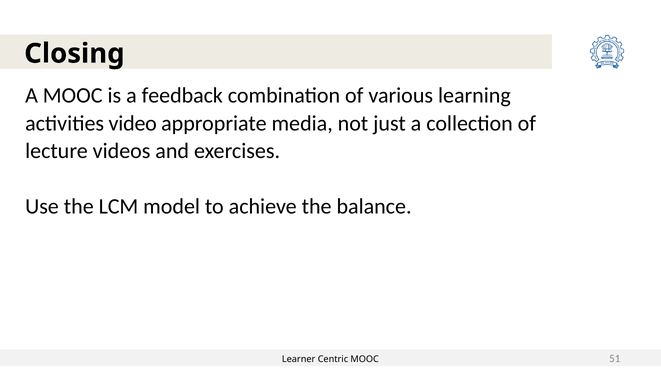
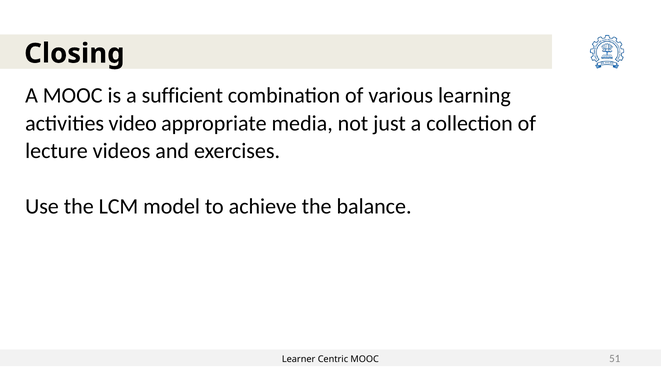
feedback: feedback -> sufficient (182, 96)
